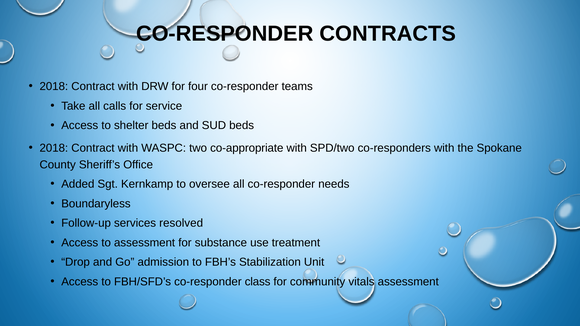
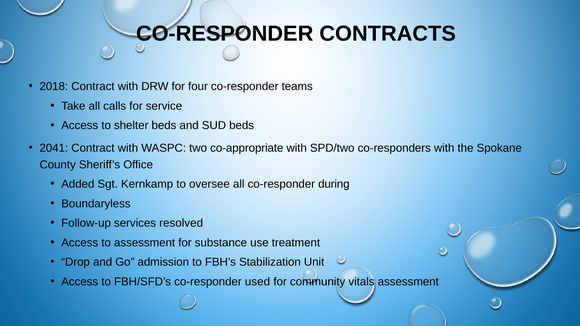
2018: 2018 -> 2041 (54, 148)
needs: needs -> during (334, 184)
class: class -> used (258, 282)
